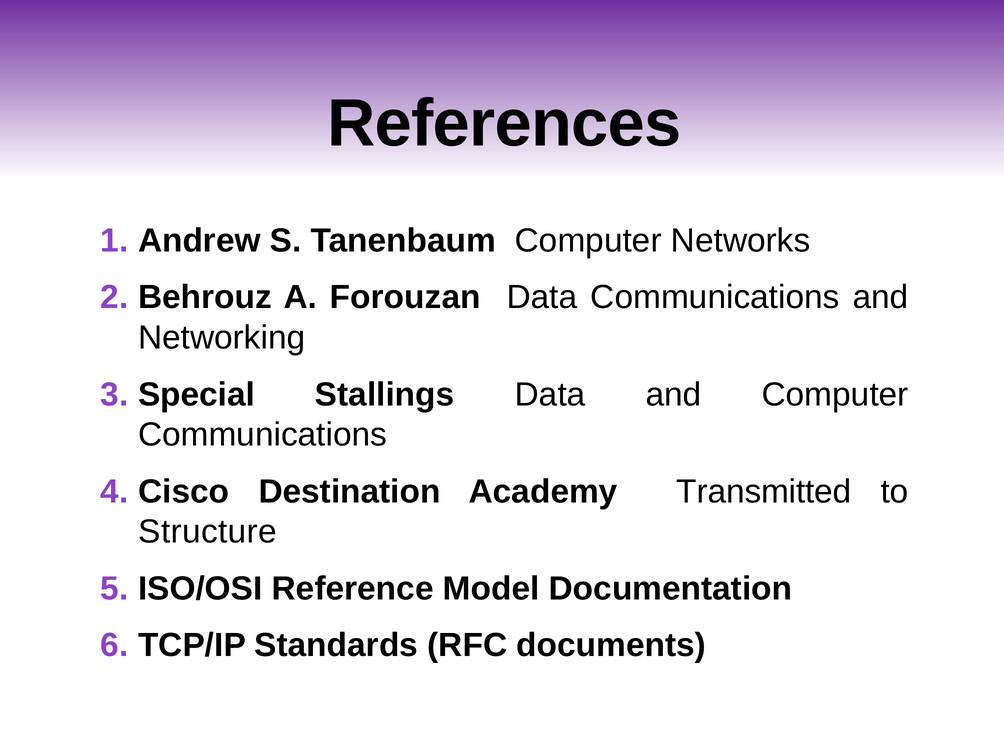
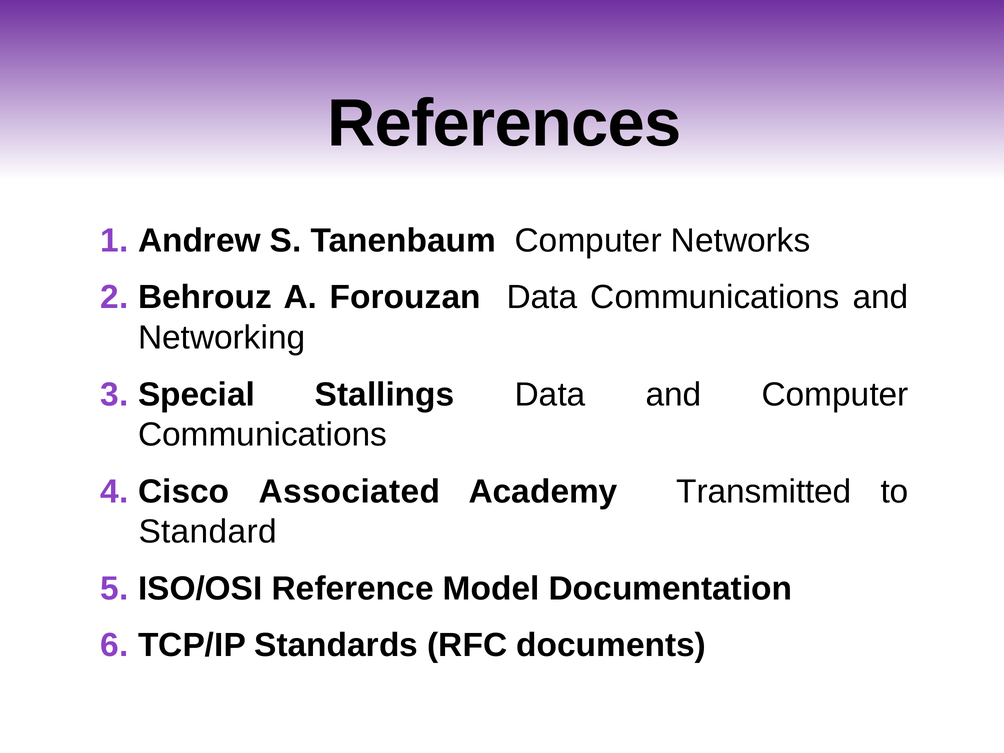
Destination: Destination -> Associated (349, 492)
Structure: Structure -> Standard (208, 532)
